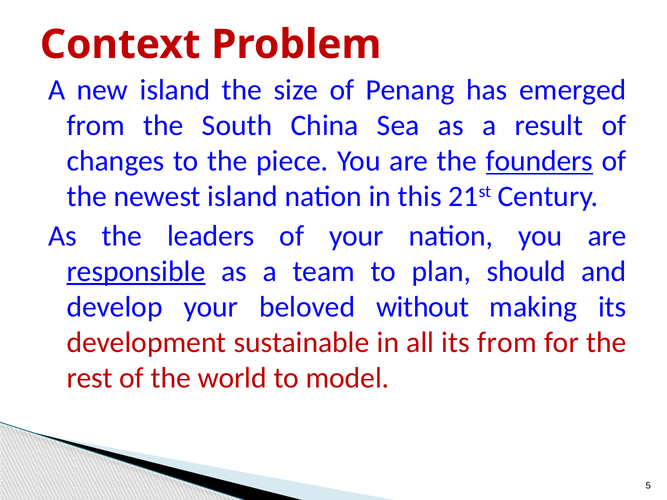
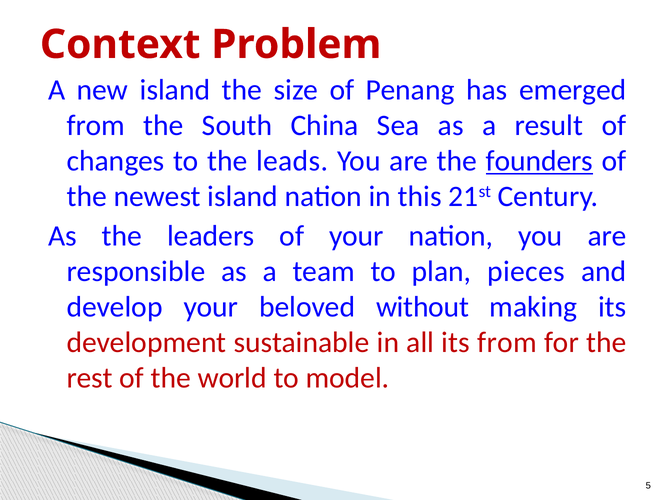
piece: piece -> leads (292, 161)
responsible underline: present -> none (136, 272)
should: should -> pieces (526, 272)
